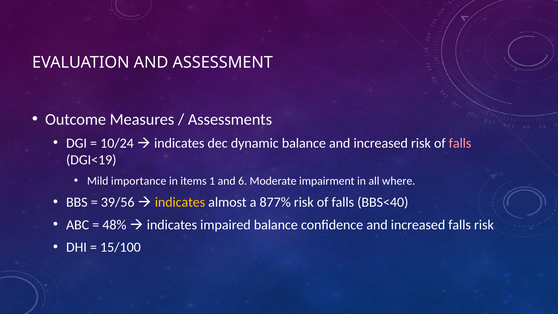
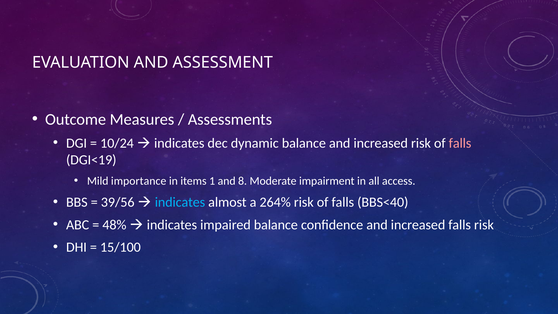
6: 6 -> 8 (243, 181)
where: where -> access (399, 181)
indicates colour: yellow -> light blue (180, 202)
877%: 877% -> 264% (275, 202)
